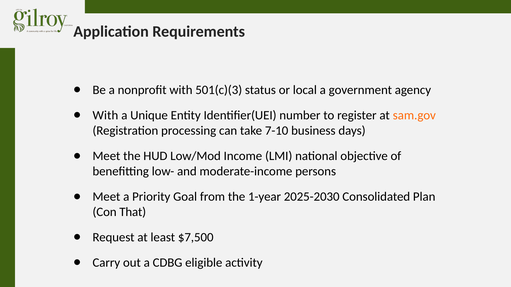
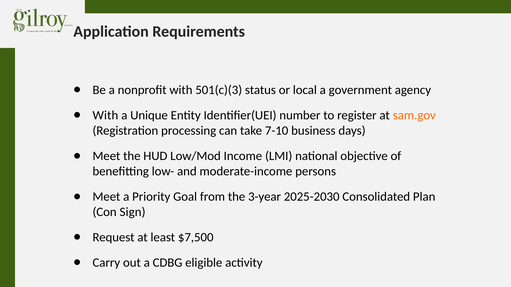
1-year: 1-year -> 3-year (265, 197)
That: That -> Sign (133, 212)
